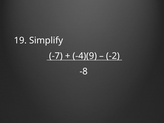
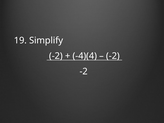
-7: -7 -> -2 (56, 56)
-4)(9: -4)(9 -> -4)(4 (85, 56)
-8: -8 -> -2 (84, 71)
